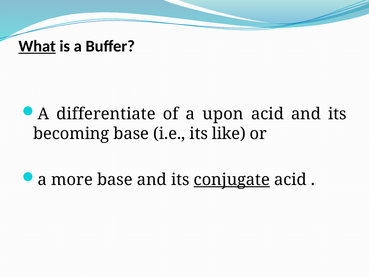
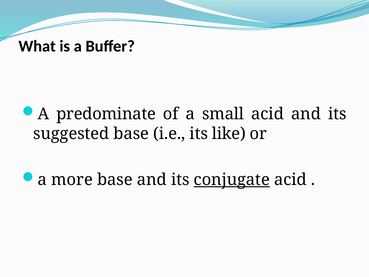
What underline: present -> none (37, 46)
differentiate: differentiate -> predominate (106, 114)
upon: upon -> small (223, 114)
becoming: becoming -> suggested (71, 134)
